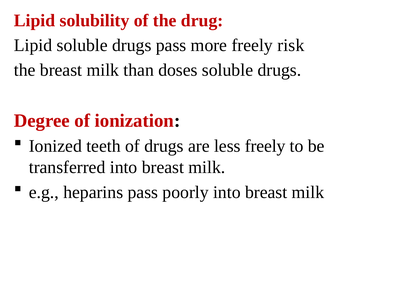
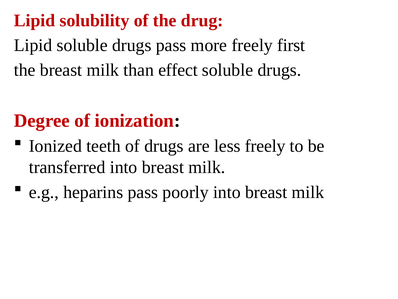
risk: risk -> first (291, 45)
doses: doses -> effect (178, 70)
